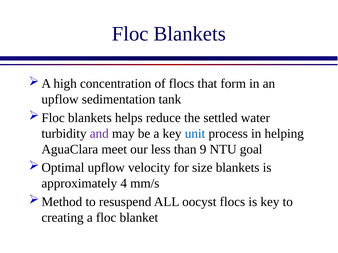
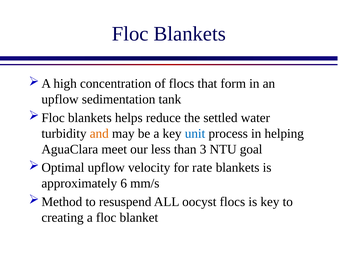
and colour: purple -> orange (99, 134)
9: 9 -> 3 (203, 150)
size: size -> rate (202, 168)
4: 4 -> 6 (124, 184)
